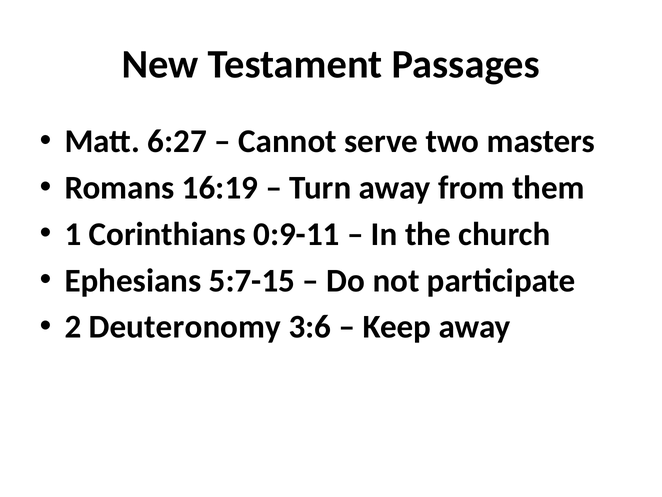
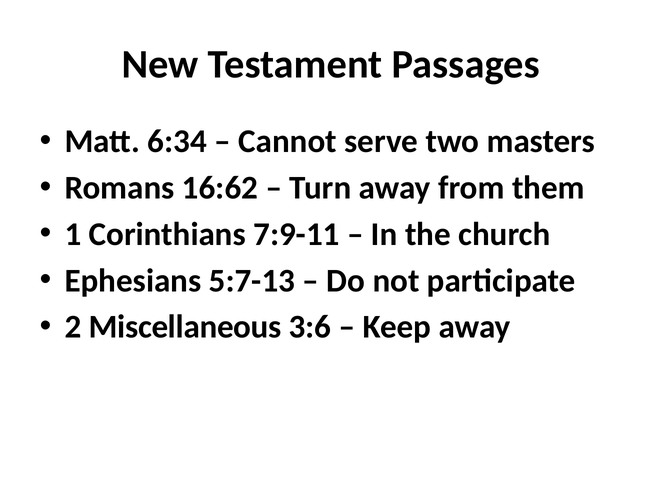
6:27: 6:27 -> 6:34 (177, 141)
16:19: 16:19 -> 16:62 (220, 188)
0:9-11: 0:9-11 -> 7:9-11 (296, 234)
5:7-15: 5:7-15 -> 5:7-13 (252, 280)
Deuteronomy: Deuteronomy -> Miscellaneous (185, 327)
